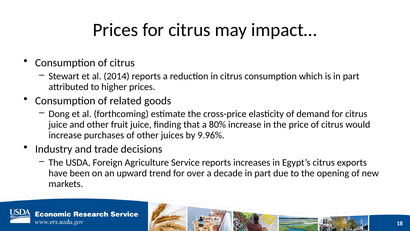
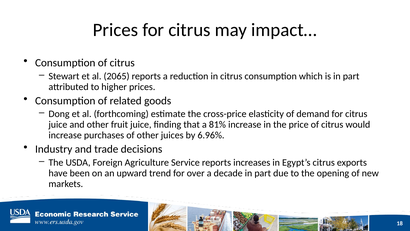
2014: 2014 -> 2065 (117, 76)
80%: 80% -> 81% (217, 124)
9.96%: 9.96% -> 6.96% (211, 135)
